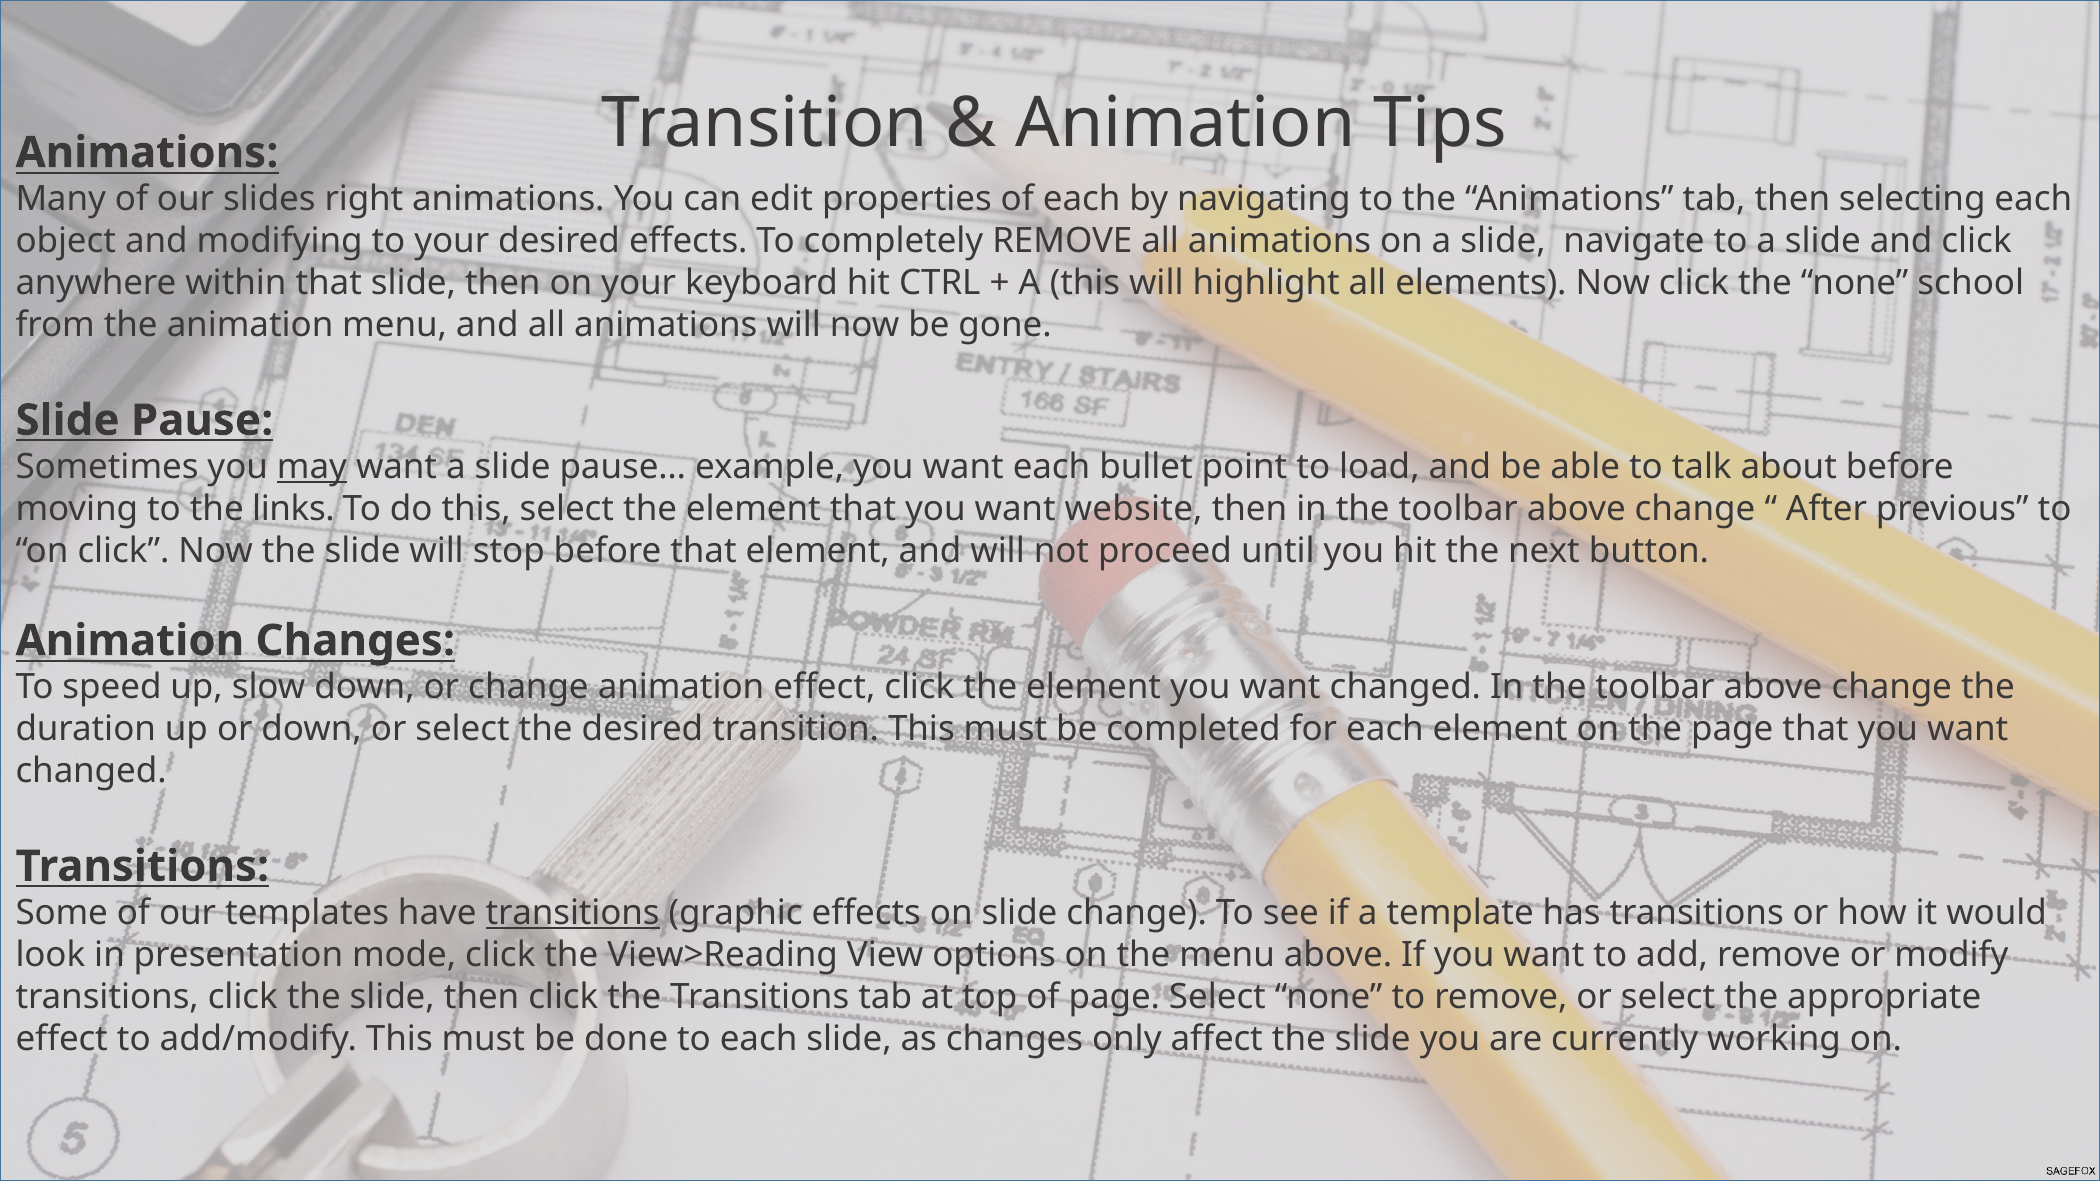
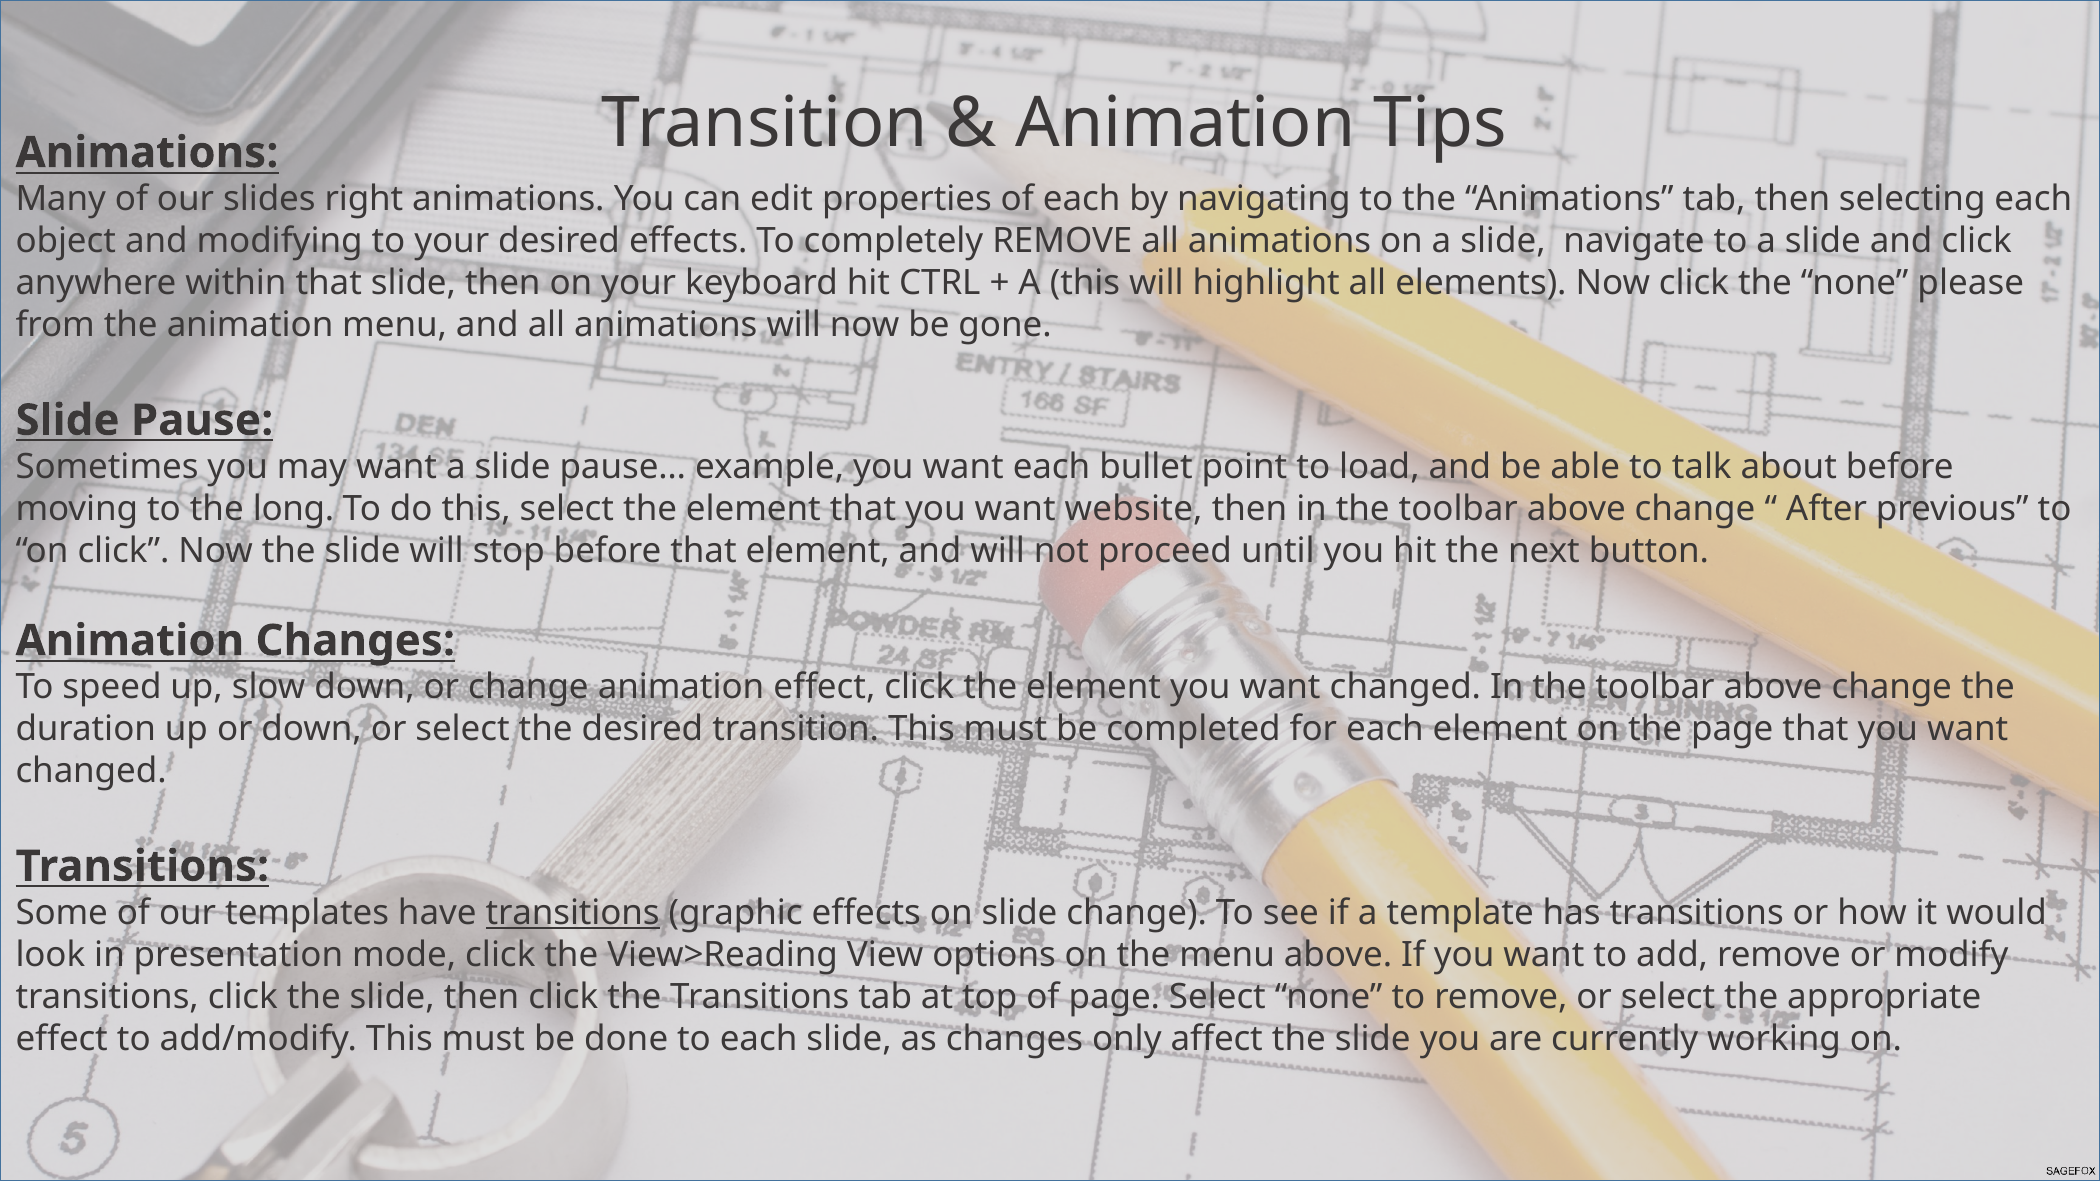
school: school -> please (1971, 283)
may underline: present -> none (312, 467)
links: links -> long (293, 509)
